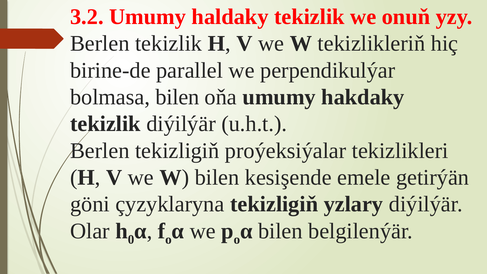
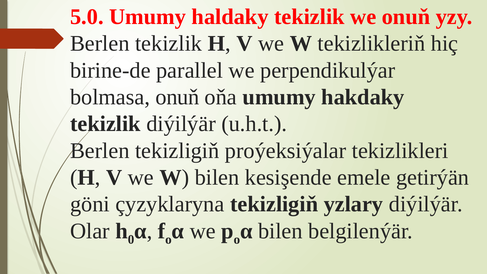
3.2: 3.2 -> 5.0 (87, 17)
bolmasa bilen: bilen -> onuň (177, 97)
